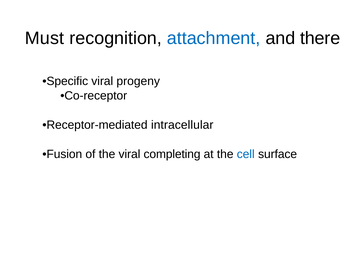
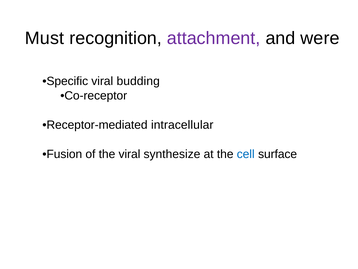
attachment colour: blue -> purple (214, 38)
there: there -> were (320, 38)
progeny: progeny -> budding (138, 81)
completing: completing -> synthesize (172, 154)
